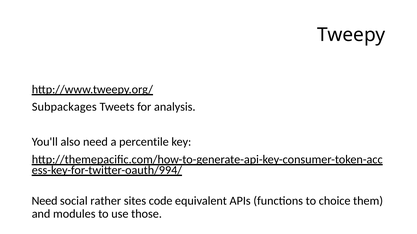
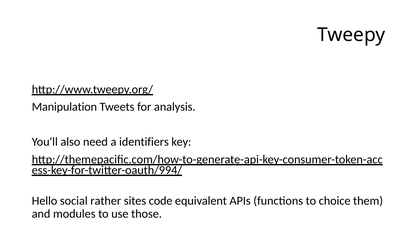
Subpackages: Subpackages -> Manipulation (64, 107)
percentile: percentile -> identifiers (144, 142)
Need: Need -> Hello (45, 201)
